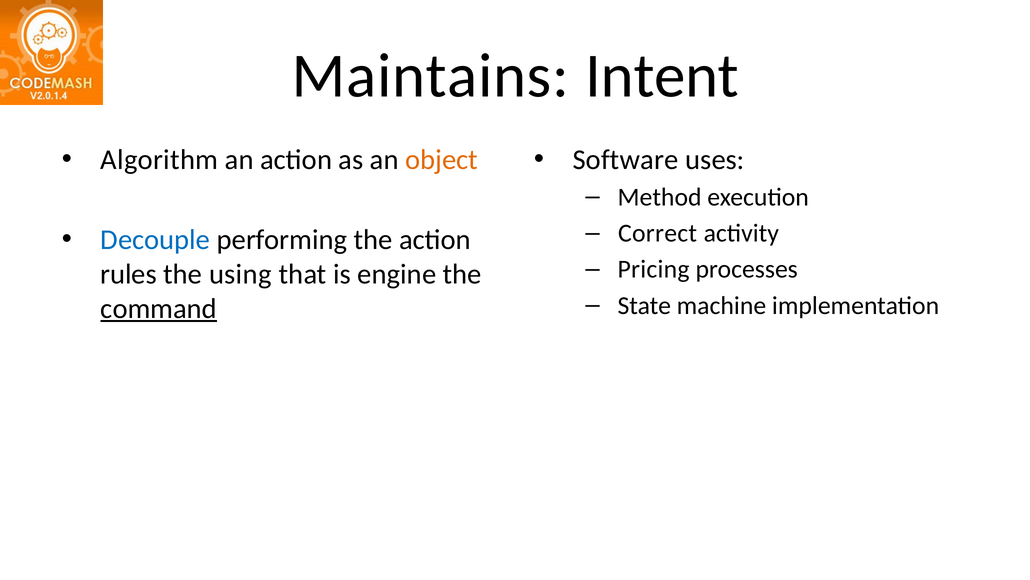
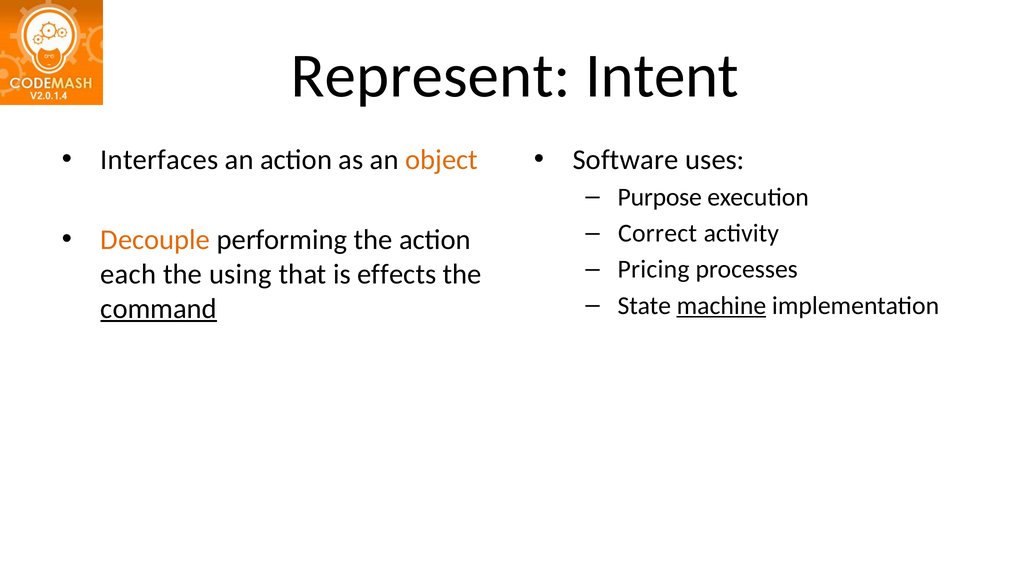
Maintains: Maintains -> Represent (431, 76)
Algorithm: Algorithm -> Interfaces (159, 160)
Method: Method -> Purpose (660, 197)
Decouple colour: blue -> orange (155, 240)
rules: rules -> each (128, 274)
engine: engine -> effects (397, 274)
machine underline: none -> present (721, 305)
